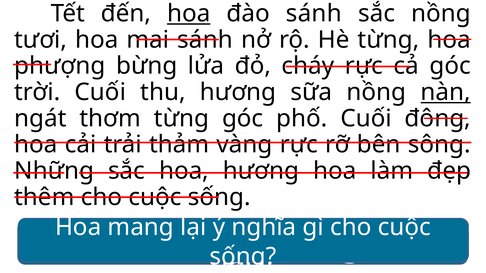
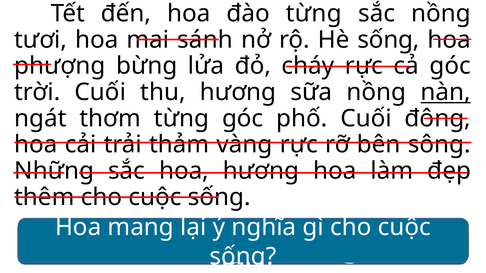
hoa underline: present -> none (189, 14)
đào sánh: sánh -> từng (314, 14)
Hè từng: từng -> sống (389, 40)
